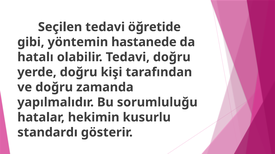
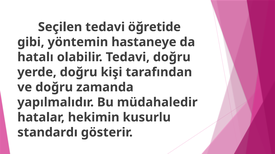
hastanede: hastanede -> hastaneye (144, 42)
sorumluluğu: sorumluluğu -> müdahaledir (157, 103)
